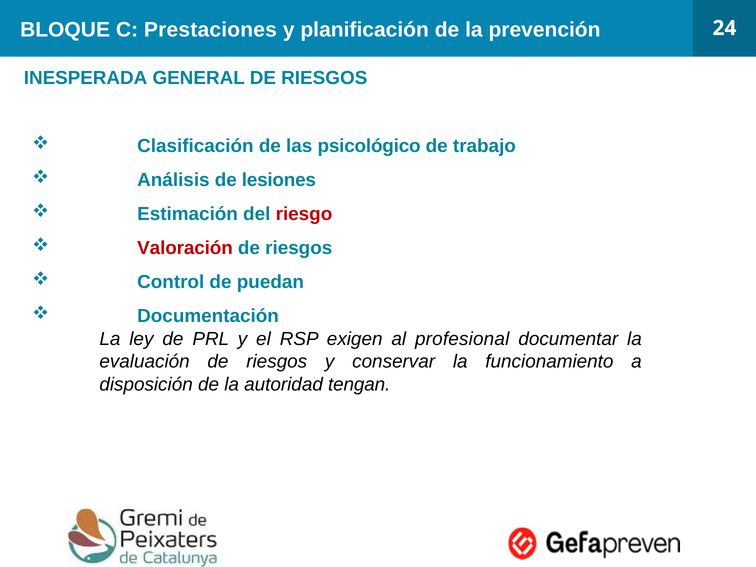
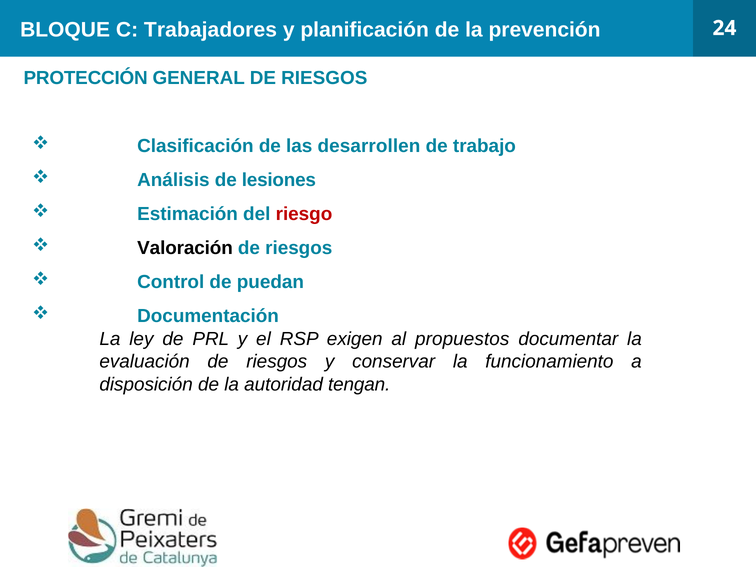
Prestaciones: Prestaciones -> Trabajadores (210, 30)
INESPERADA: INESPERADA -> PROTECCIÓN (86, 78)
psicológico: psicológico -> desarrollen (369, 146)
Valoración colour: red -> black (185, 248)
profesional: profesional -> propuestos (462, 339)
